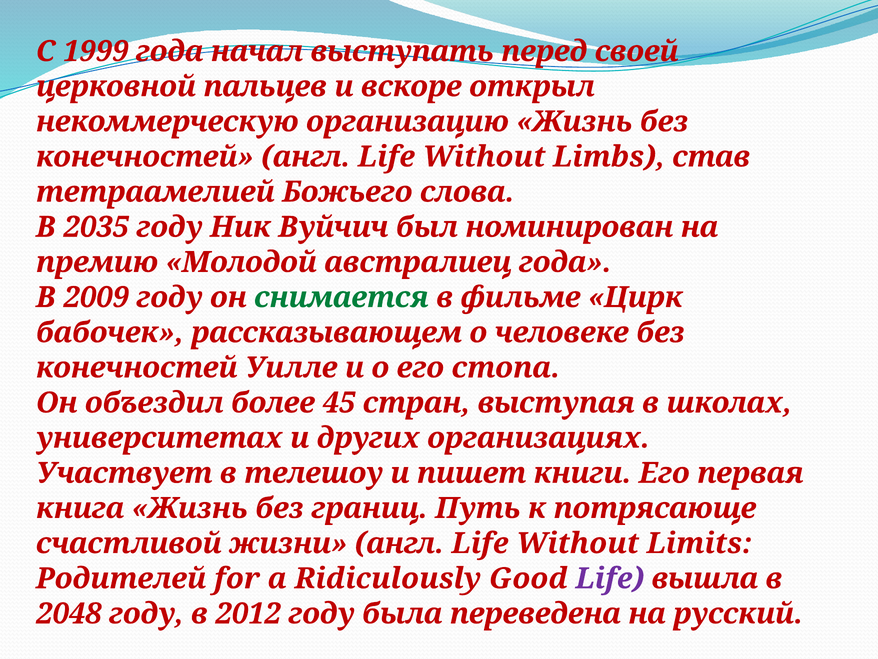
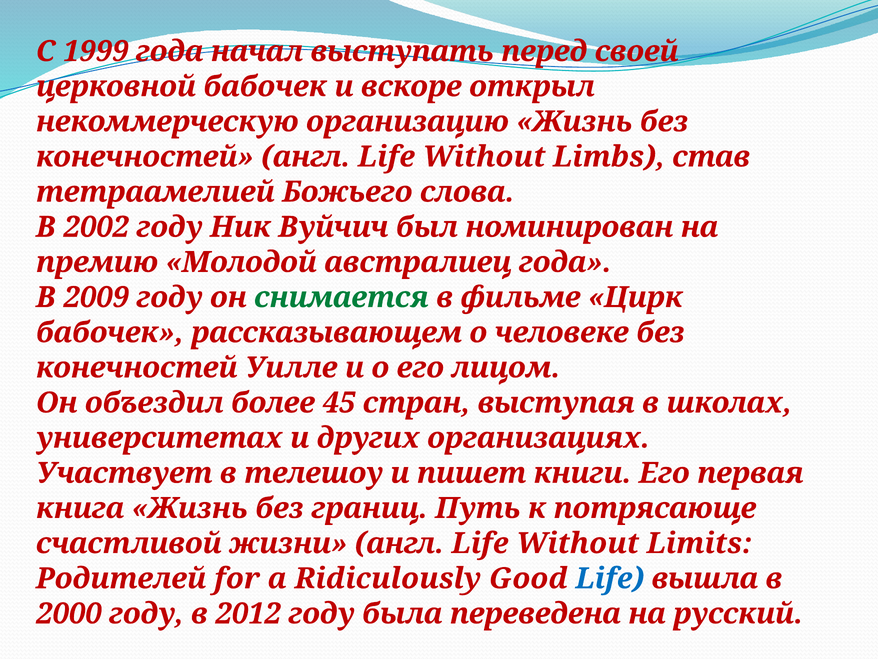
церковной пальцев: пальцев -> бабочек (265, 86)
2035: 2035 -> 2002 (96, 227)
стопа: стопа -> лицом (506, 367)
Life colour: purple -> blue (610, 578)
2048: 2048 -> 2000 (69, 613)
